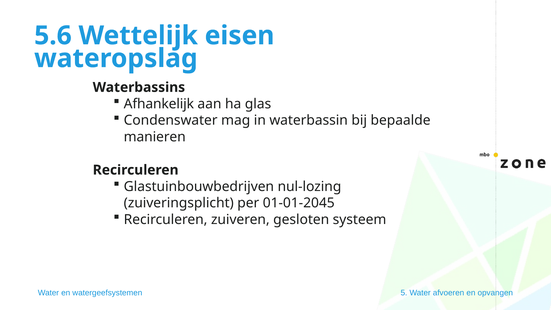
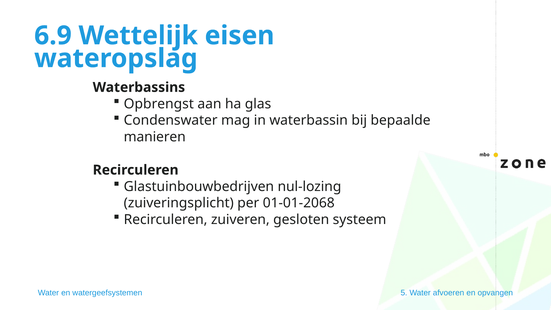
5.6: 5.6 -> 6.9 (53, 36)
Afhankelijk: Afhankelijk -> Opbrengst (159, 104)
01-01-2045: 01-01-2045 -> 01-01-2068 (299, 203)
